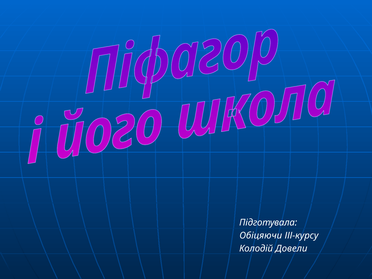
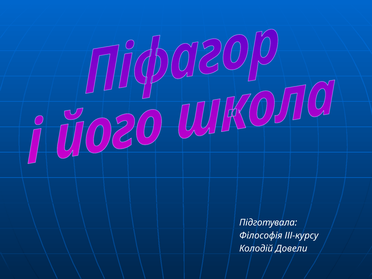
Обіцяючи: Обіцяючи -> Філософія (261, 235)
